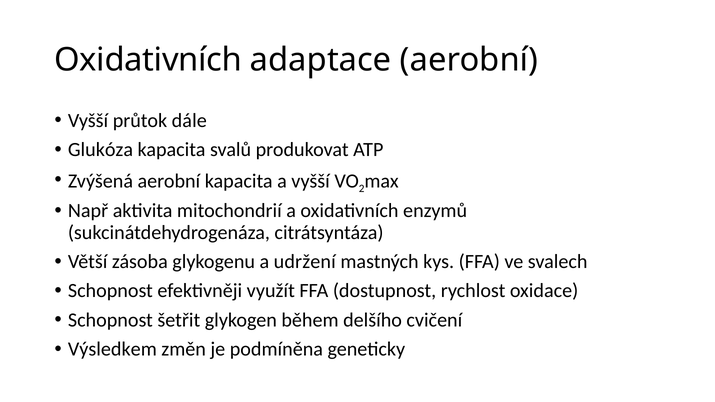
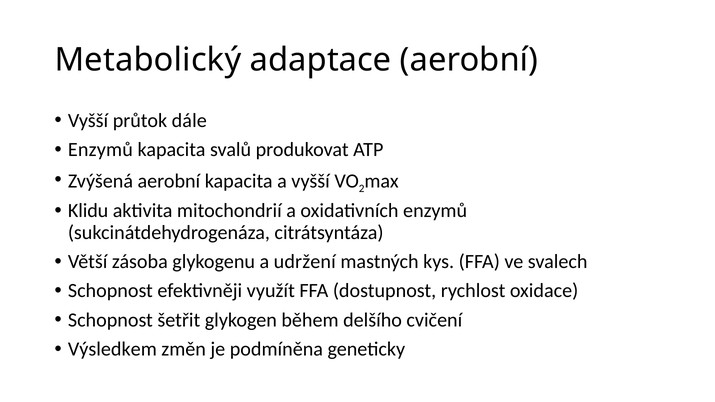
Oxidativních: Oxidativních -> Metabolický (148, 60)
Glukóza: Glukóza -> Enzymů (100, 150)
Např: Např -> Klidu (88, 211)
